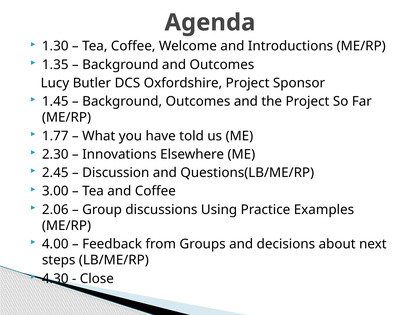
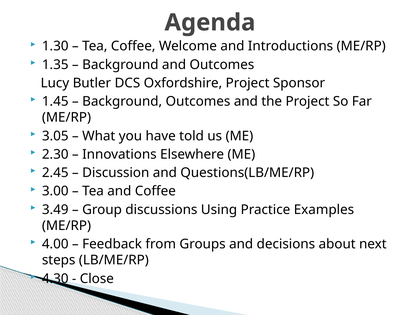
1.77: 1.77 -> 3.05 (55, 136)
2.06: 2.06 -> 3.49 (55, 210)
